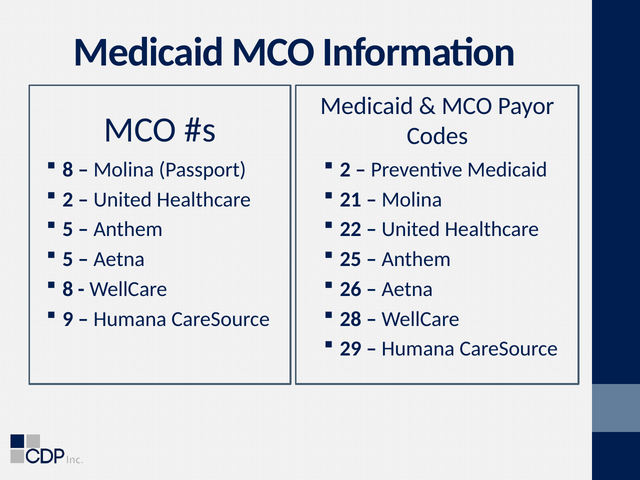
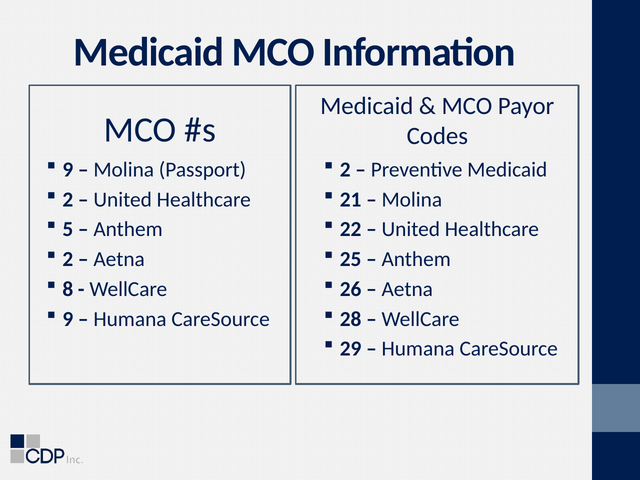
8: 8 -> 9 (68, 170)
5: 5 -> 2 (68, 259)
